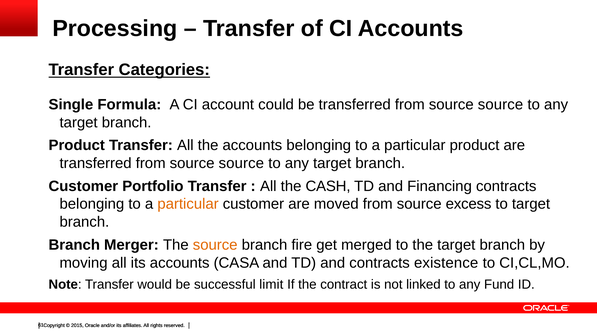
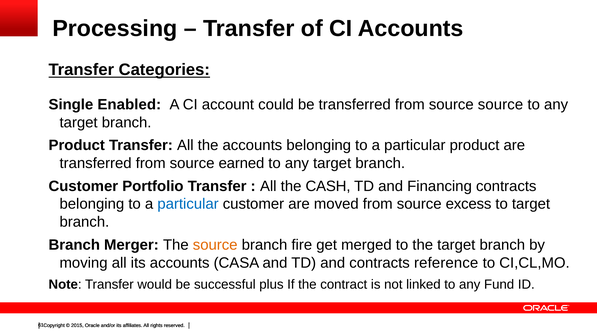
Formula: Formula -> Enabled (129, 104)
source: source -> earned (241, 163)
particular colour: orange -> blue (188, 204)
existence: existence -> reference (446, 263)
limit: limit -> plus (271, 284)
